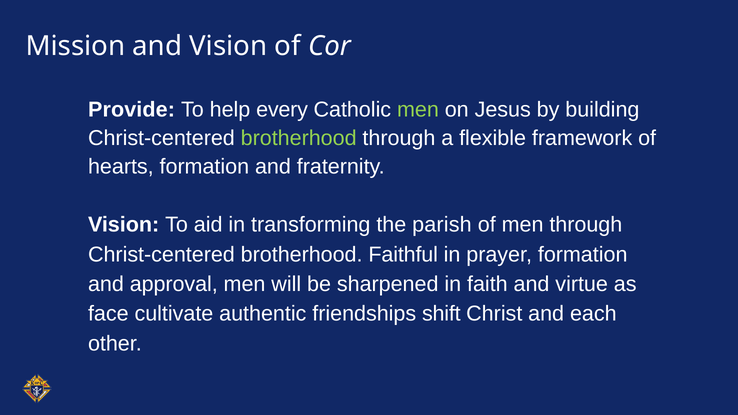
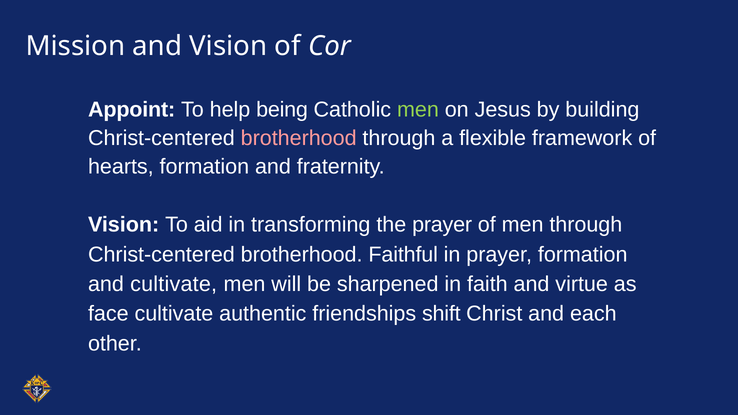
Provide: Provide -> Appoint (132, 110)
every: every -> being (282, 110)
brotherhood colour: light green -> pink (299, 138)
the parish: parish -> prayer (442, 225)
and approval: approval -> cultivate (174, 284)
